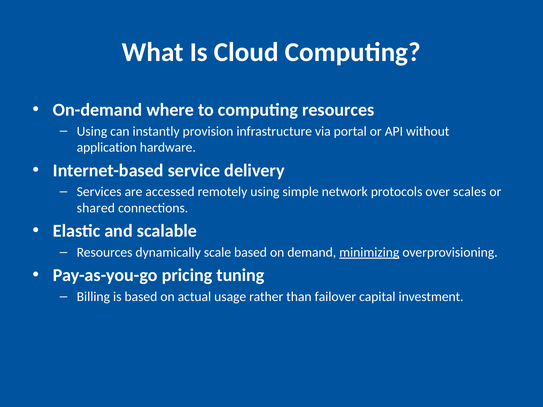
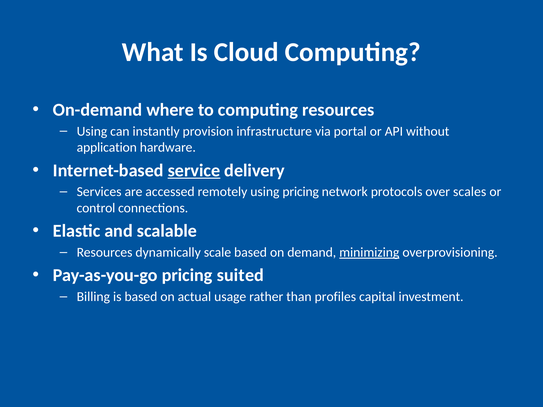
service underline: none -> present (194, 170)
using simple: simple -> pricing (301, 192)
shared: shared -> control (96, 208)
tuning: tuning -> suited (240, 275)
failover: failover -> profiles (335, 297)
